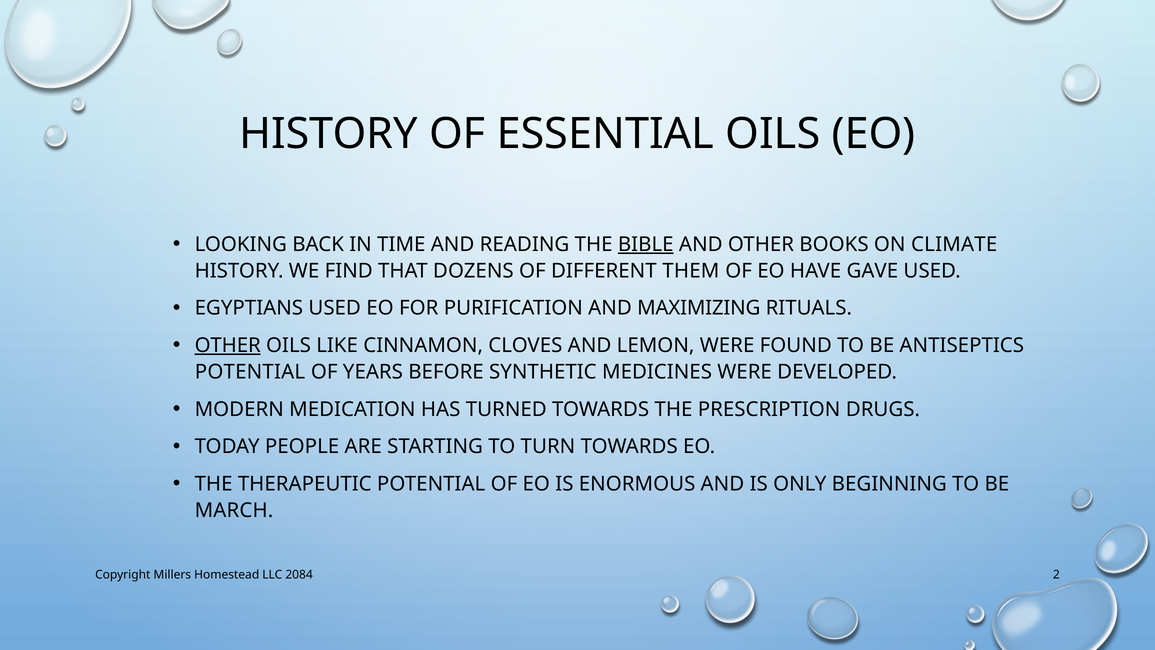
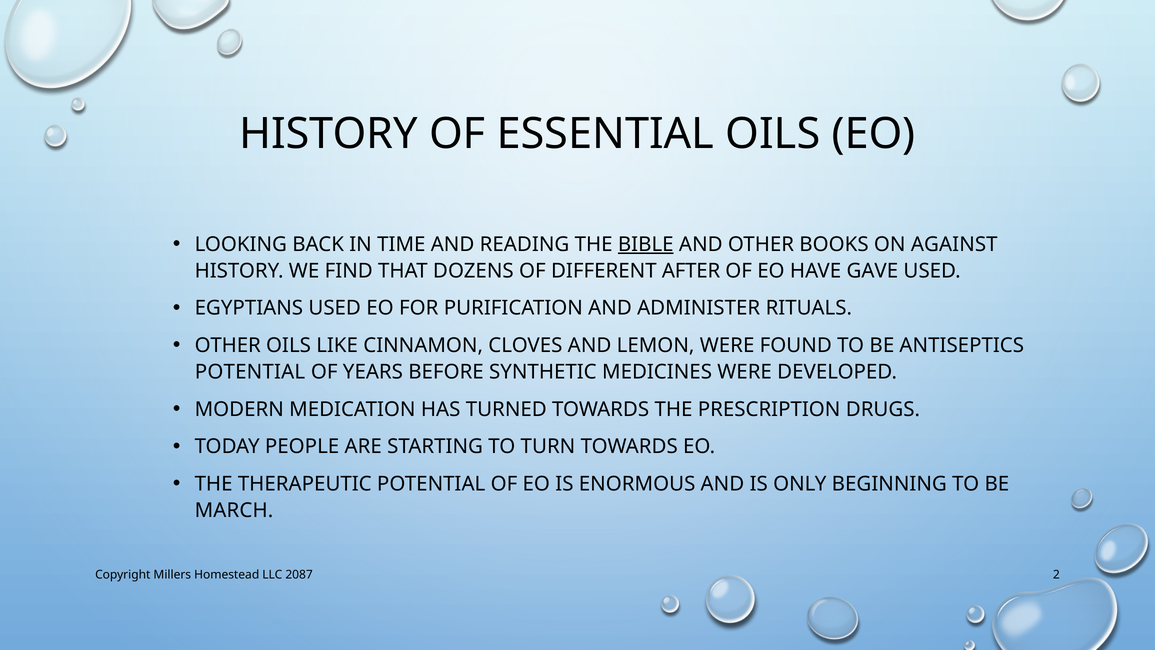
CLIMATE: CLIMATE -> AGAINST (954, 244)
THEM: THEM -> AFTER (691, 271)
MAXIMIZING: MAXIMIZING -> ADMINISTER (699, 308)
OTHER underline: present -> none (228, 345)
2084: 2084 -> 2087 (299, 574)
